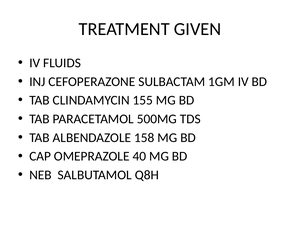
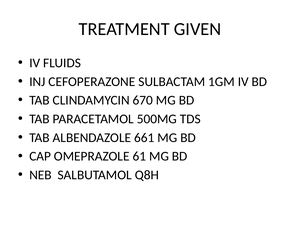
155: 155 -> 670 (143, 100)
158: 158 -> 661 (144, 138)
40: 40 -> 61 (139, 156)
